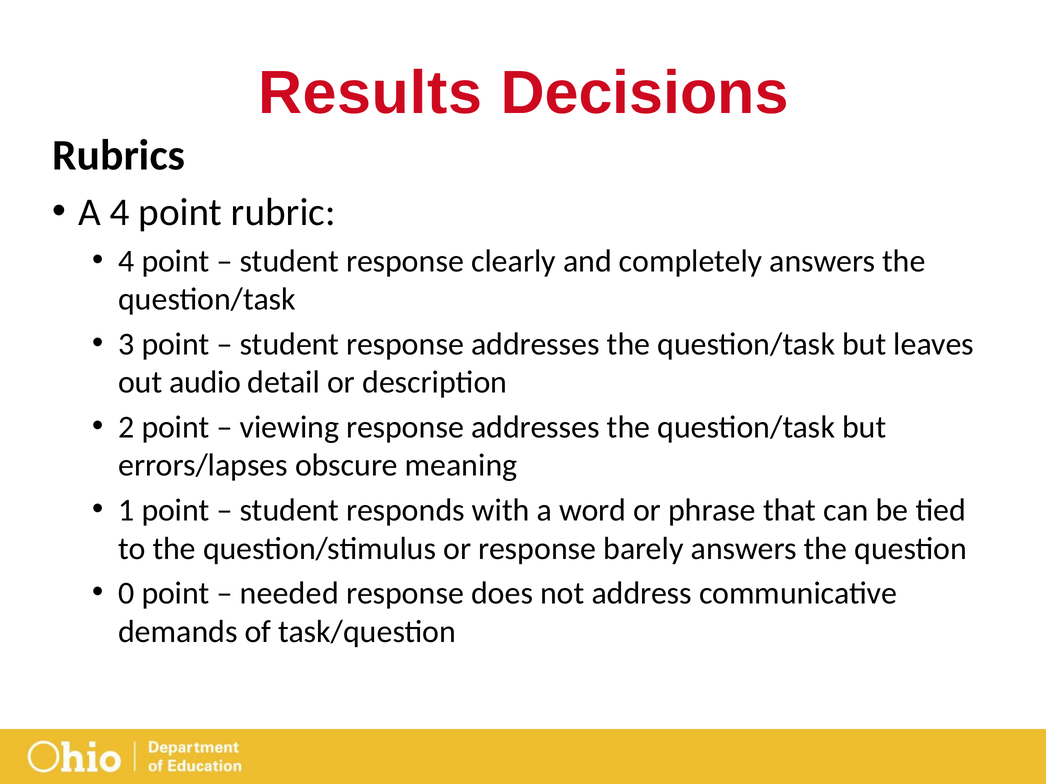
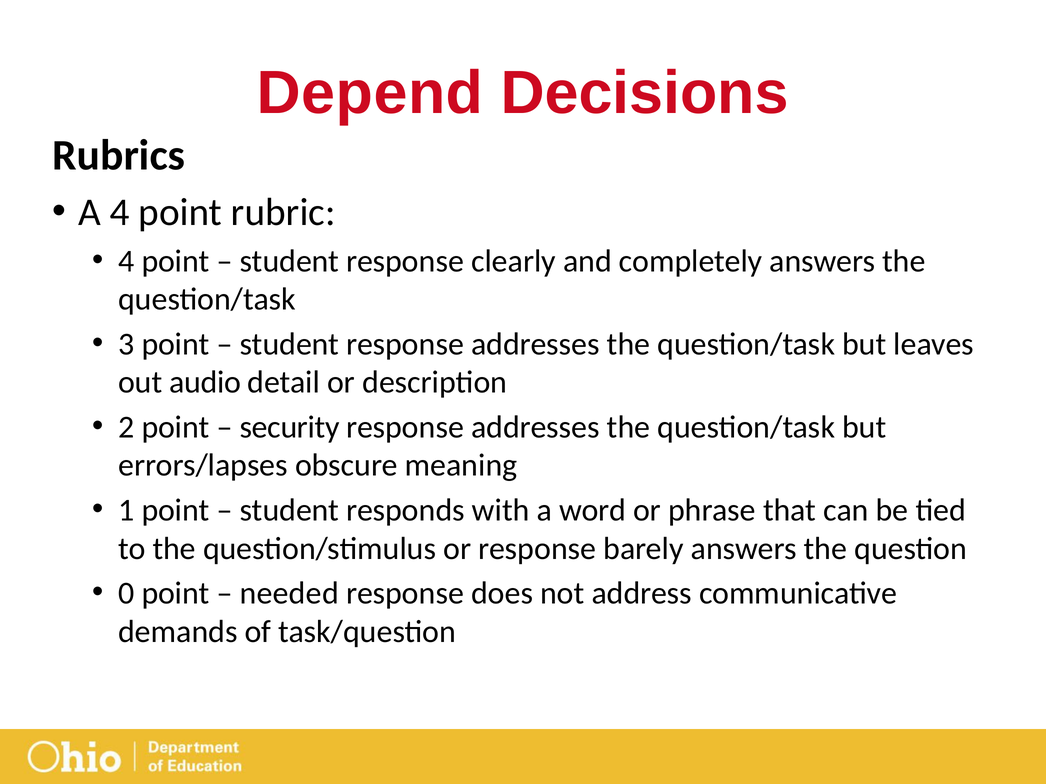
Results: Results -> Depend (370, 93)
viewing: viewing -> security (290, 427)
